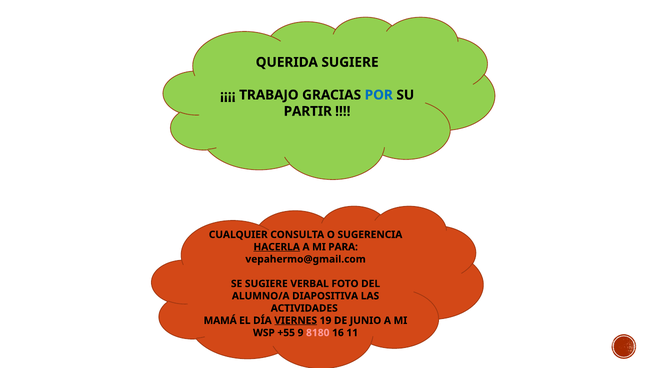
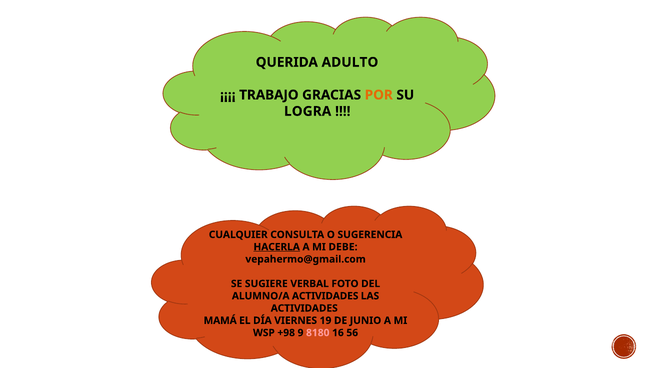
QUERIDA SUGIERE: SUGIERE -> ADULTO (350, 62)
POR colour: blue -> orange (379, 95)
PARTIR: PARTIR -> LOGRA (308, 111)
PARA: PARA -> DEBE (343, 247)
ALUMNO/A DIAPOSITIVA: DIAPOSITIVA -> ACTIVIDADES (325, 296)
VIERNES underline: present -> none (296, 320)
+55: +55 -> +98 (286, 333)
11: 11 -> 56 (352, 333)
